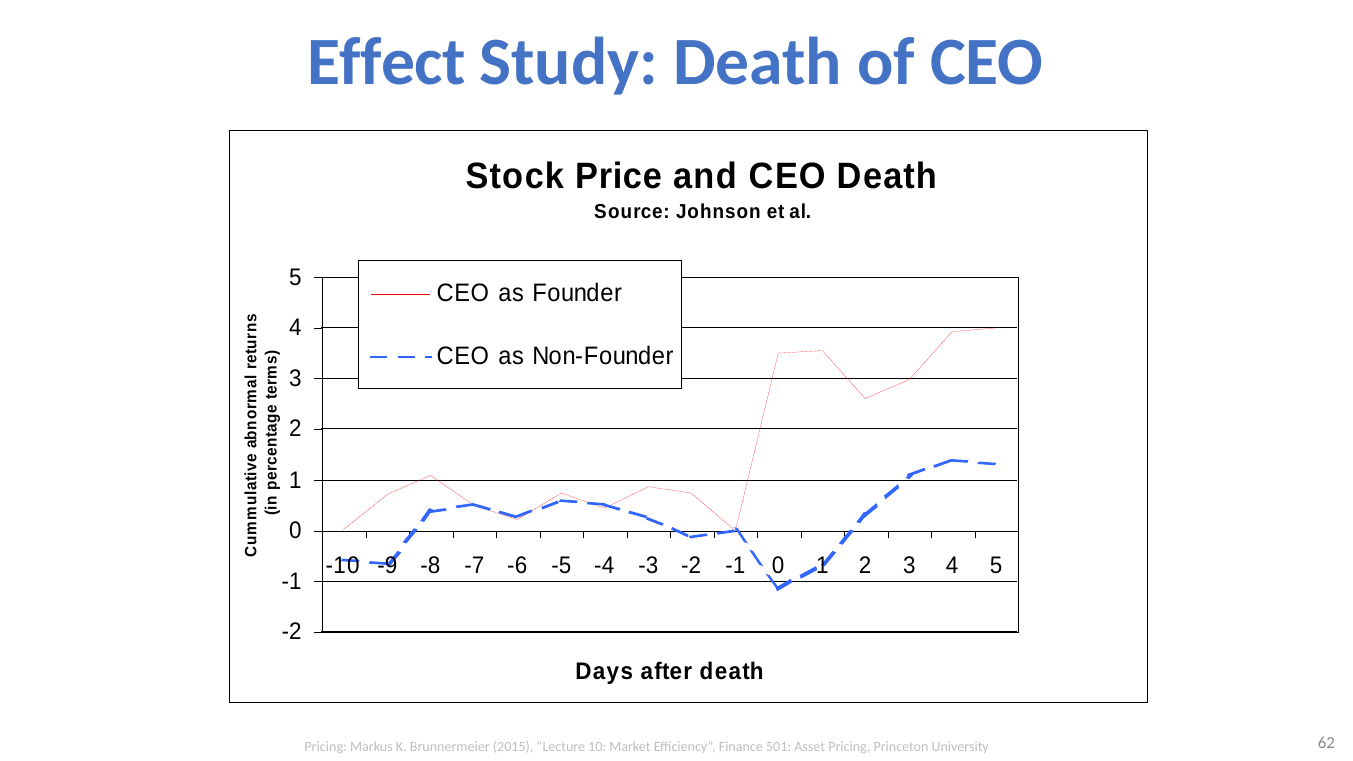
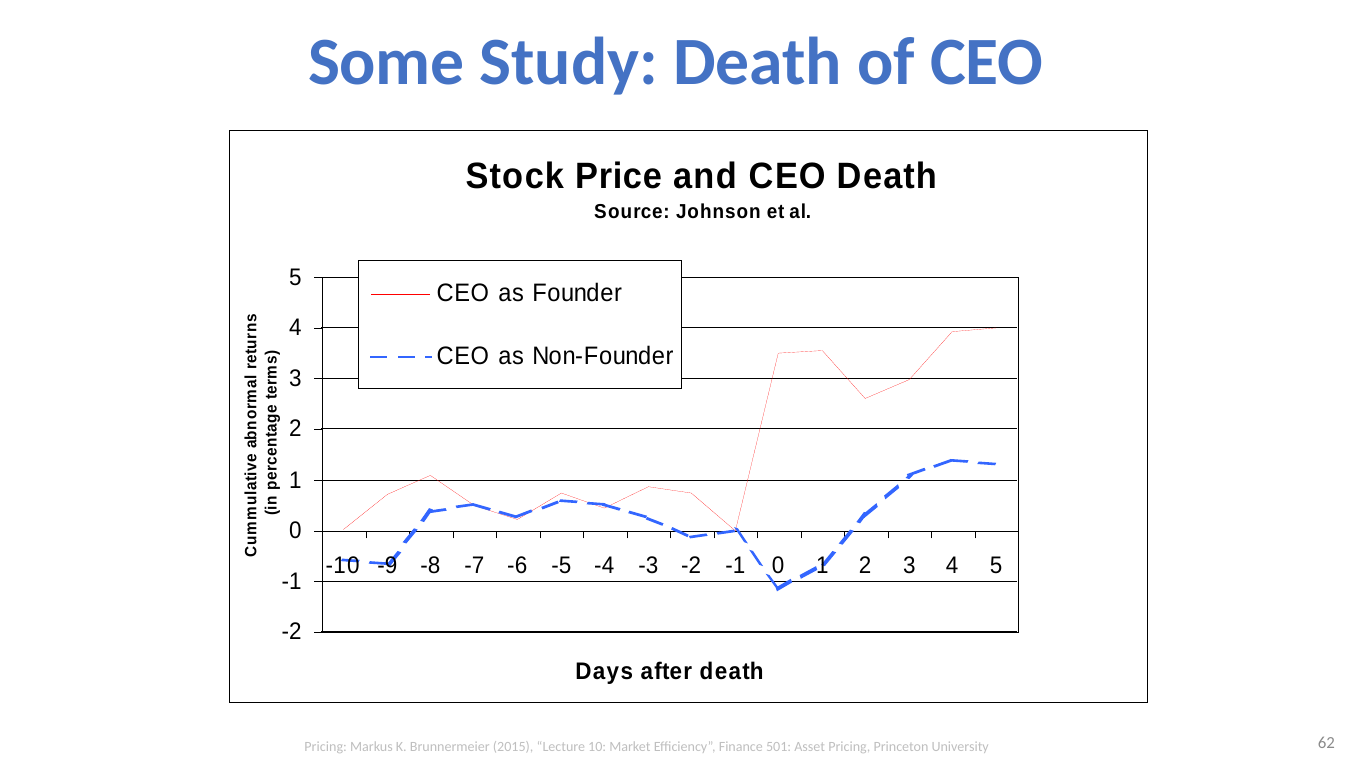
Effect: Effect -> Some (386, 63)
